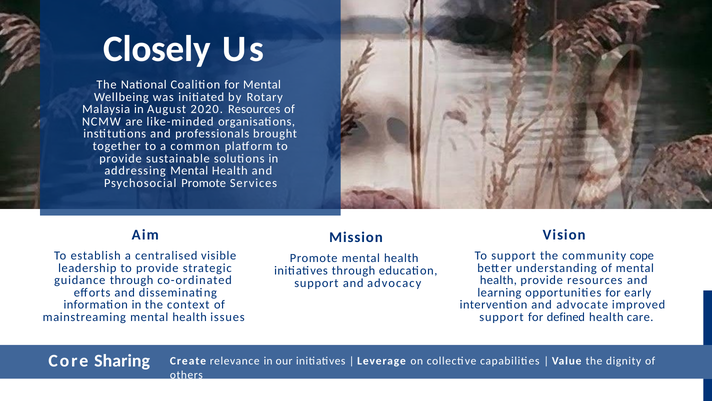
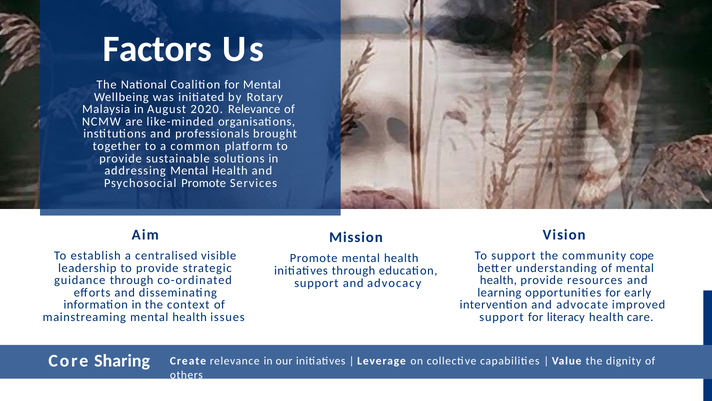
Closely: Closely -> Factors (157, 49)
2020 Resources: Resources -> Relevance (254, 109)
defined: defined -> literacy (566, 317)
